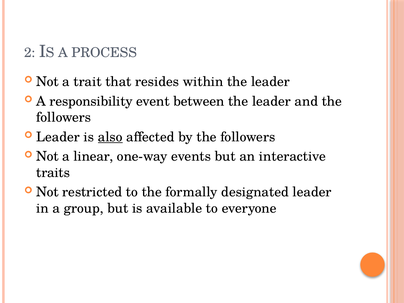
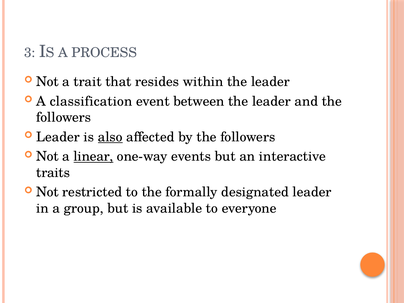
2: 2 -> 3 (30, 53)
responsibility: responsibility -> classification (91, 101)
linear underline: none -> present (93, 156)
